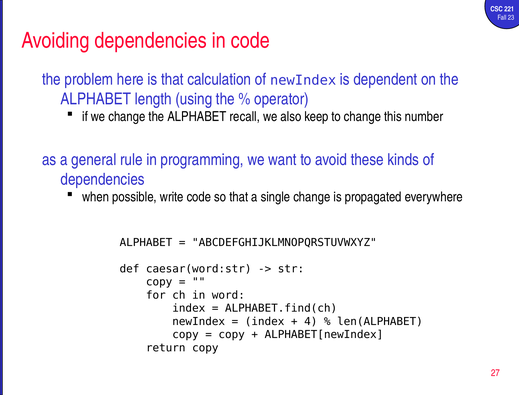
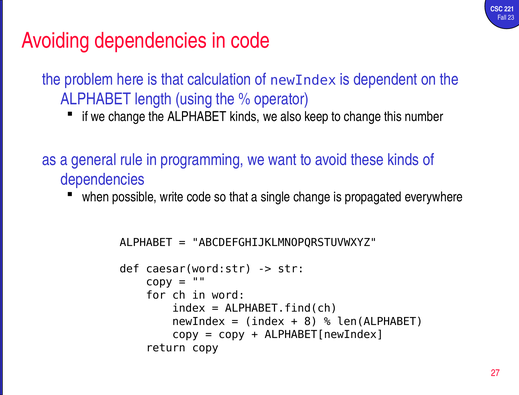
ALPHABET recall: recall -> kinds (245, 117)
4: 4 -> 8 (311, 322)
